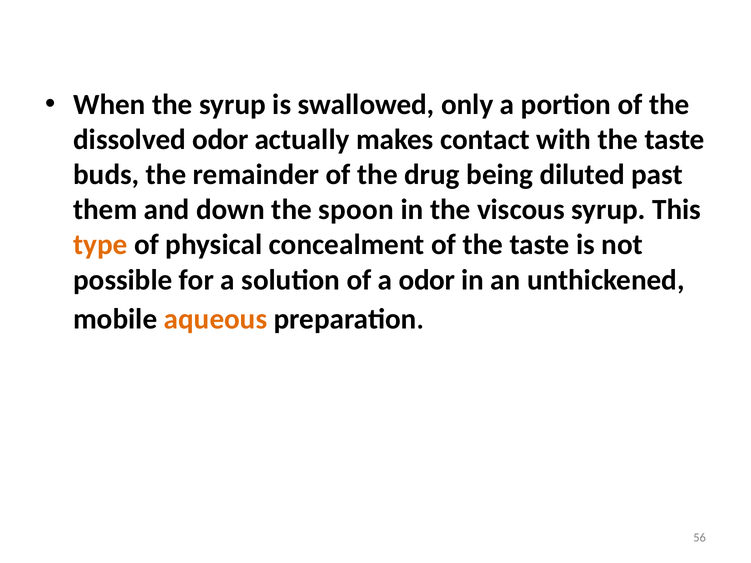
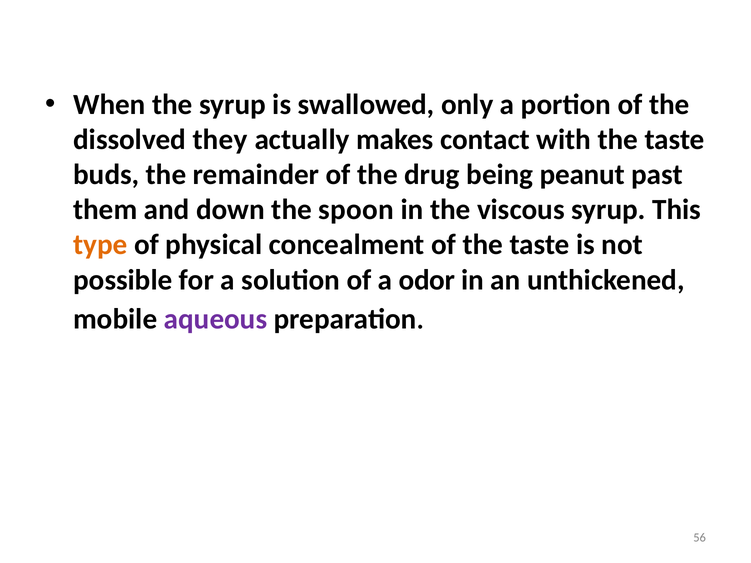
dissolved odor: odor -> they (220, 140)
diluted: diluted -> peanut (582, 175)
aqueous colour: orange -> purple (216, 319)
